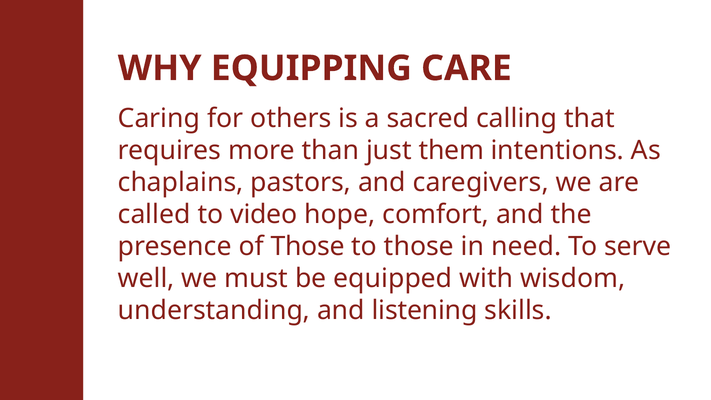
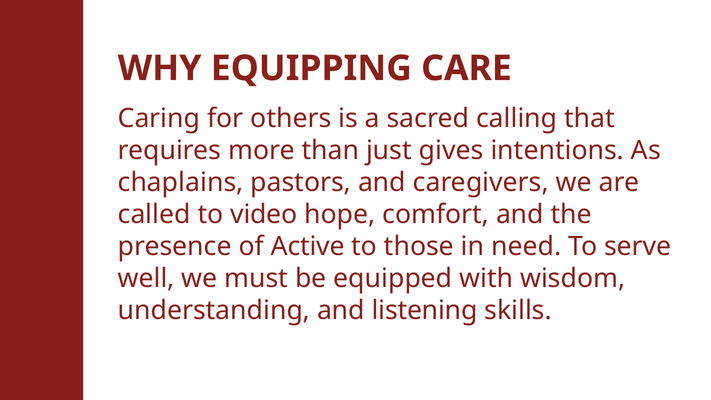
them: them -> gives (451, 151)
of Those: Those -> Active (308, 247)
